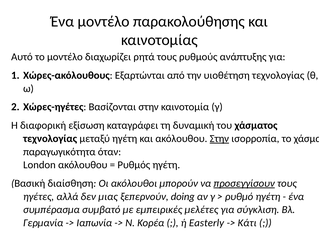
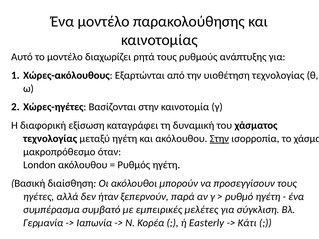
παραγωγικότητα: παραγωγικότητα -> μακροπρόθεσμο (59, 152)
προσεγγίσουν underline: present -> none (244, 184)
μιας: μιας -> ήταν (108, 197)
doing: doing -> παρά (183, 197)
